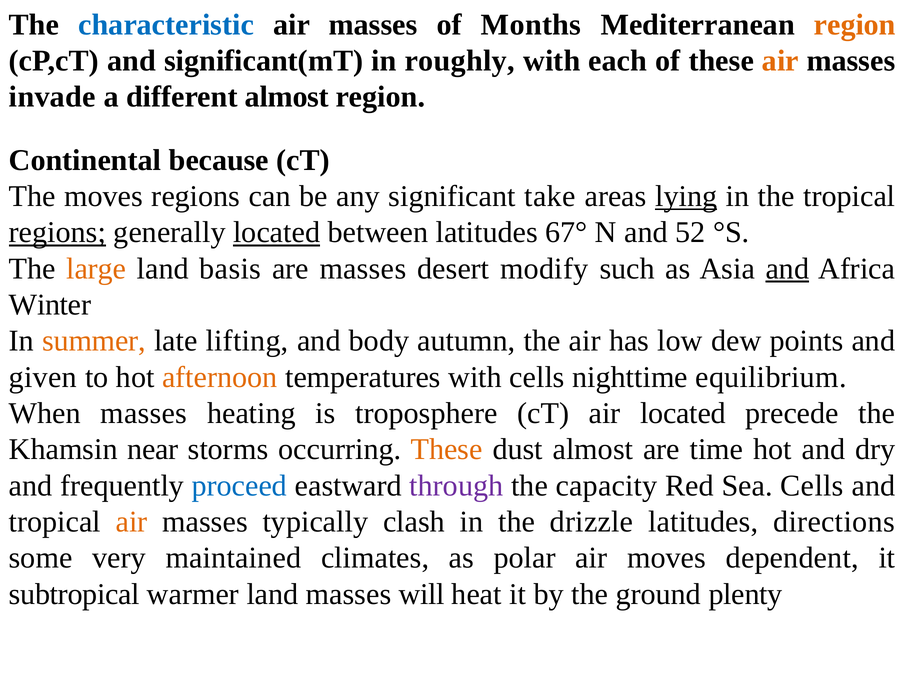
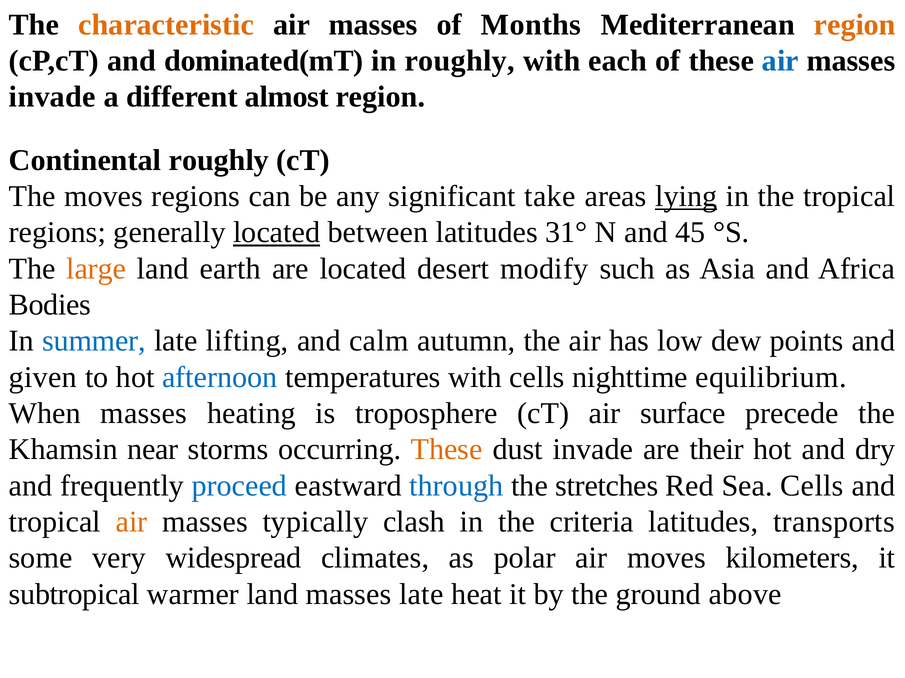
characteristic colour: blue -> orange (166, 25)
significant(mT: significant(mT -> dominated(mT (264, 61)
air colour: orange -> blue (780, 61)
Continental because: because -> roughly (219, 160)
regions underline: present -> none (57, 233)
67°: 67° -> 31° (566, 233)
52: 52 -> 45 (690, 233)
basis: basis -> earth (230, 269)
are masses: masses -> located (363, 269)
and underline: present -> none (787, 269)
Winter: Winter -> Bodies (50, 305)
summer colour: orange -> blue (94, 341)
body: body -> calm (379, 341)
afternoon colour: orange -> blue (220, 378)
air located: located -> surface (683, 414)
dust almost: almost -> invade (593, 450)
time: time -> their (717, 450)
through colour: purple -> blue (456, 486)
capacity: capacity -> stretches (607, 486)
drizzle: drizzle -> criteria (592, 522)
directions: directions -> transports (834, 522)
maintained: maintained -> widespread (234, 559)
dependent: dependent -> kilometers (792, 559)
masses will: will -> late (421, 595)
plenty: plenty -> above (745, 595)
